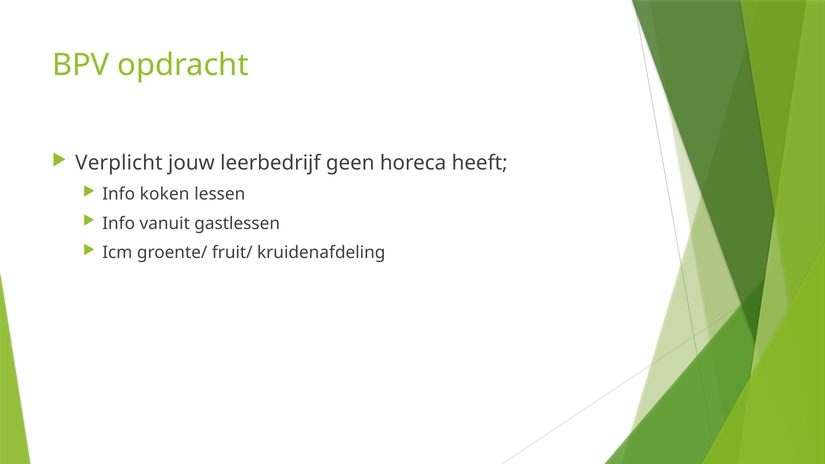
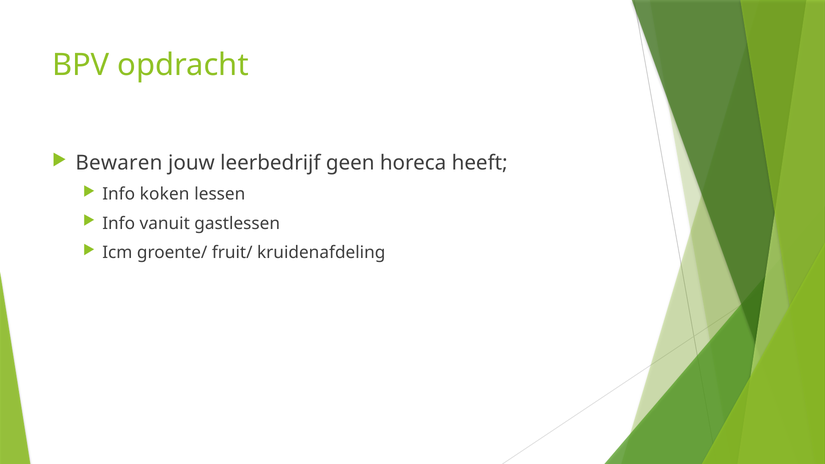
Verplicht: Verplicht -> Bewaren (119, 163)
